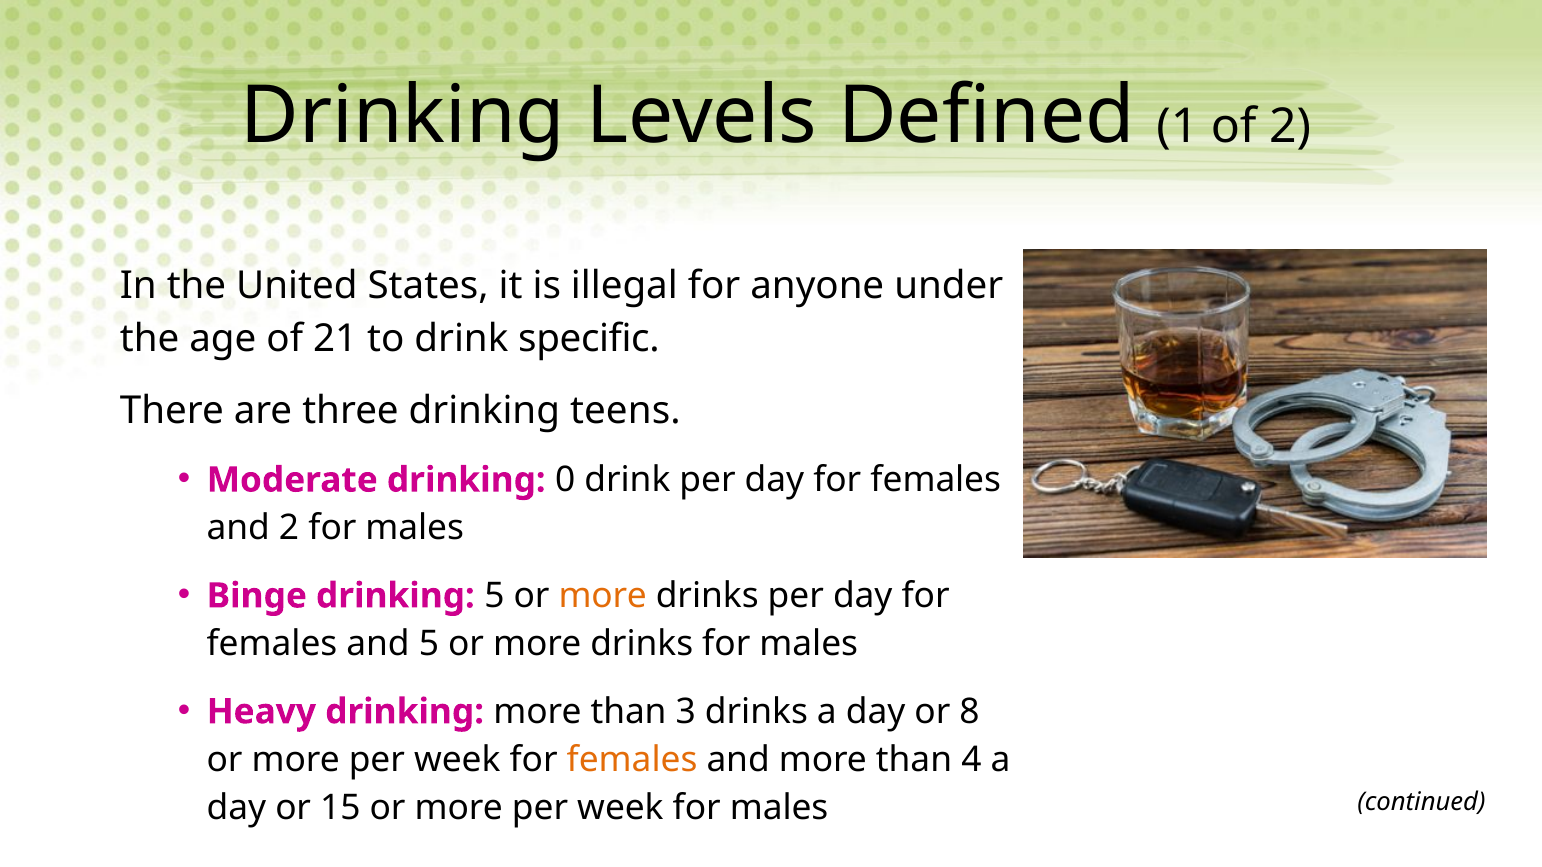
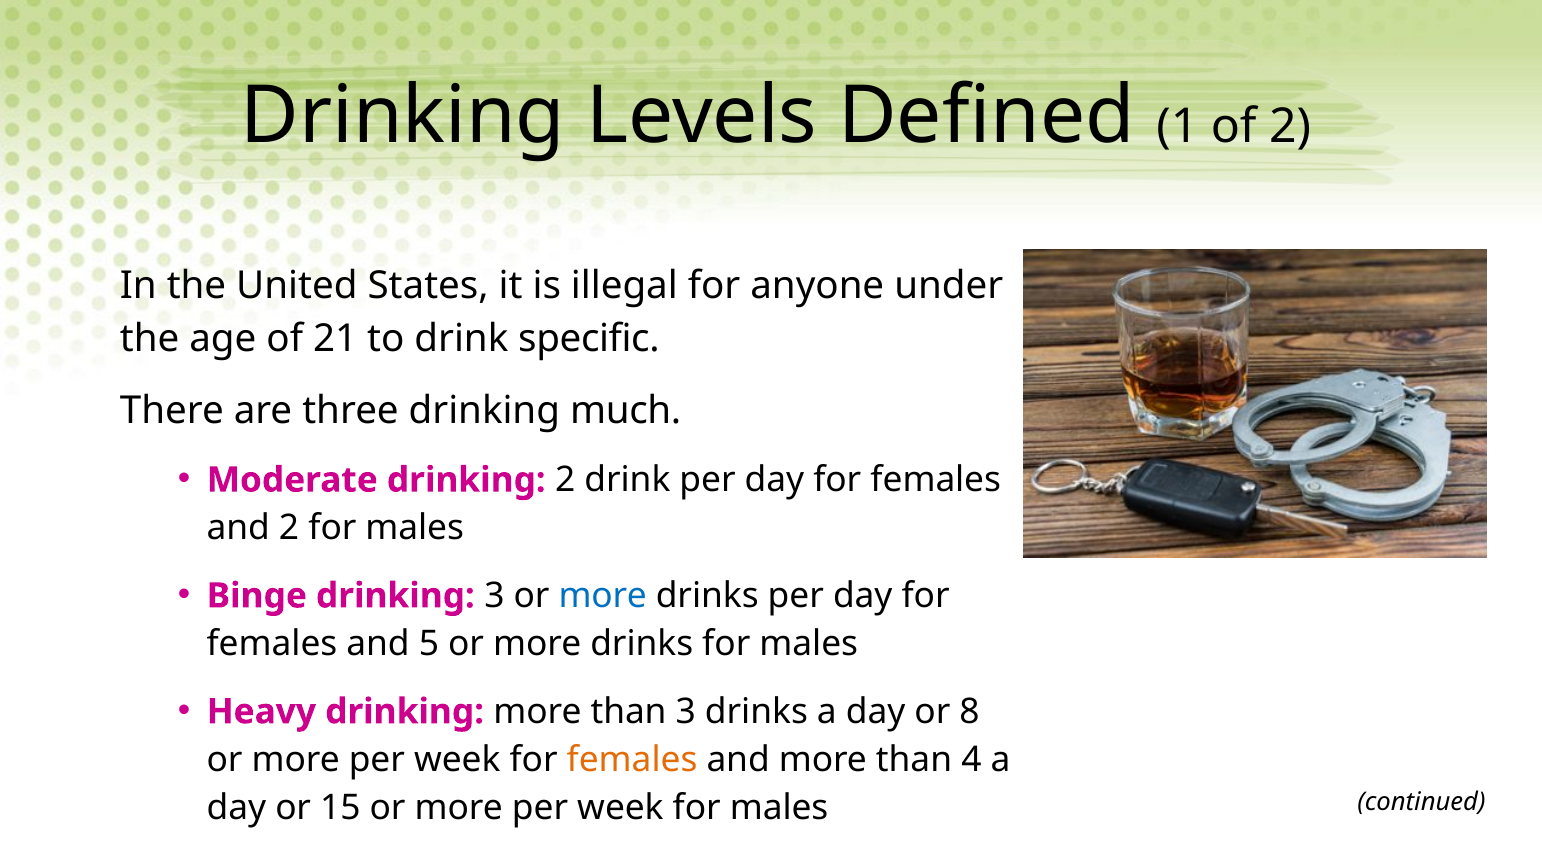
teens: teens -> much (626, 411)
drinking 0: 0 -> 2 (565, 480)
drinking 5: 5 -> 3 (494, 596)
more colour: orange -> blue (603, 596)
